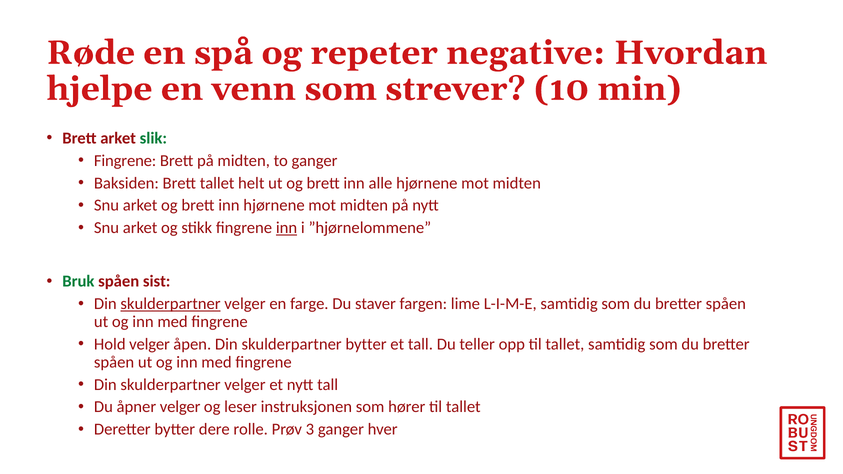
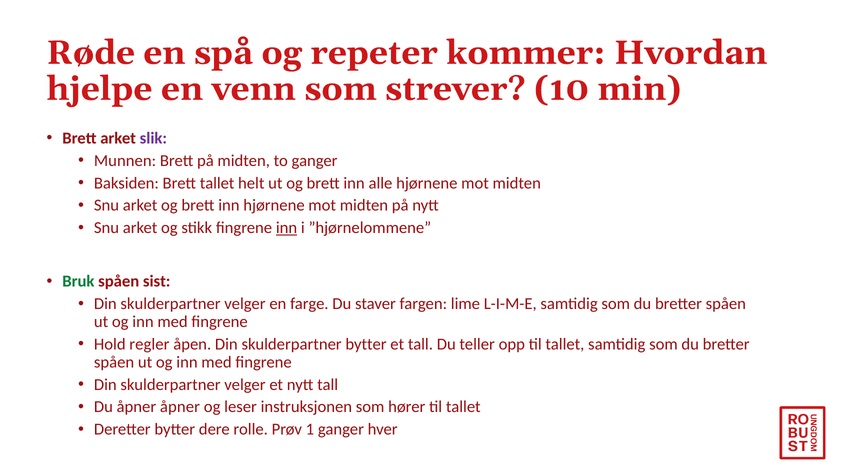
negative: negative -> kommer (526, 53)
slik colour: green -> purple (153, 138)
Fingrene: Fingrene -> Munnen (125, 161)
skulderpartner underline: present -> none (171, 304)
Hold velger: velger -> regler (149, 344)
åpner velger: velger -> åpner (180, 407)
3: 3 -> 1 (310, 430)
